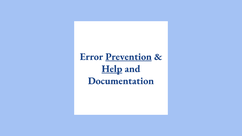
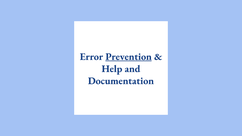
Help underline: present -> none (112, 69)
